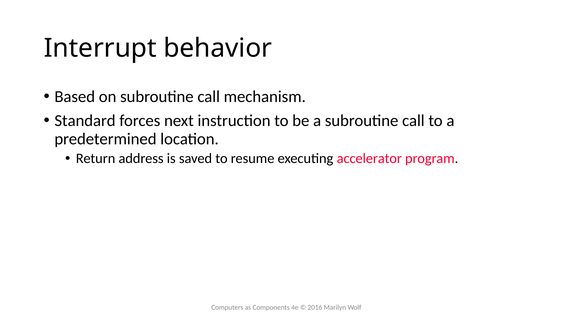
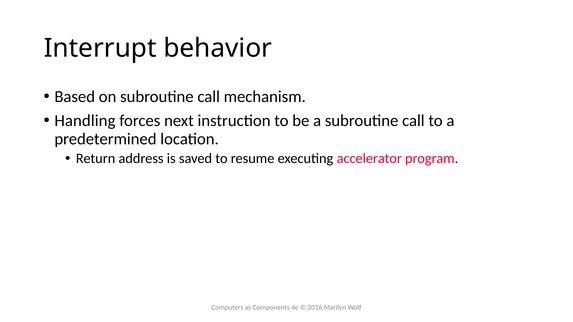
Standard: Standard -> Handling (85, 121)
